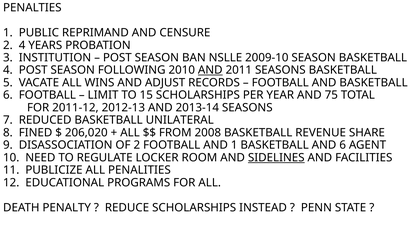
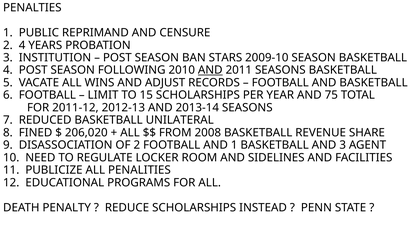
NSLLE: NSLLE -> STARS (225, 58)
AND 6: 6 -> 3 (343, 145)
SIDELINES underline: present -> none (276, 158)
